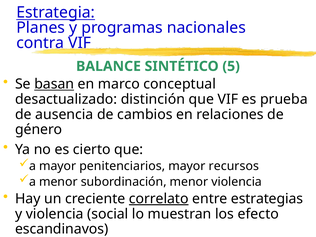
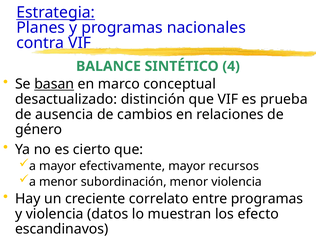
5: 5 -> 4 (231, 66)
penitenciarios: penitenciarios -> efectivamente (122, 166)
correlato underline: present -> none (159, 199)
entre estrategias: estrategias -> programas (267, 199)
social: social -> datos (108, 214)
